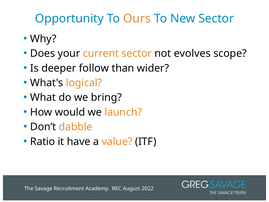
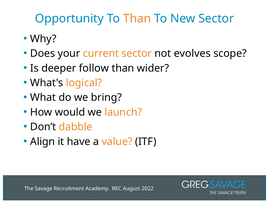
To Ours: Ours -> Than (137, 19)
Ratio: Ratio -> Align (43, 141)
